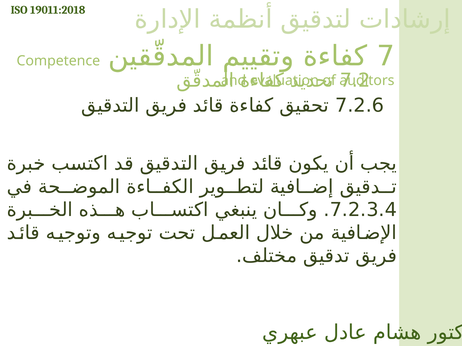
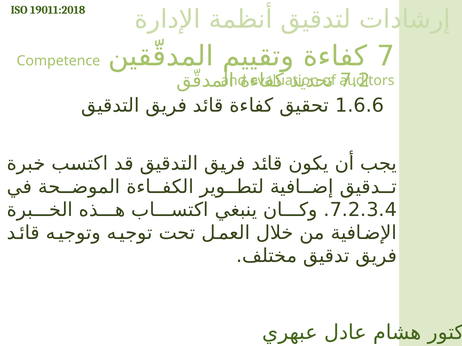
7.2.6: 7.2.6 -> 1.6.6 (360, 106)
